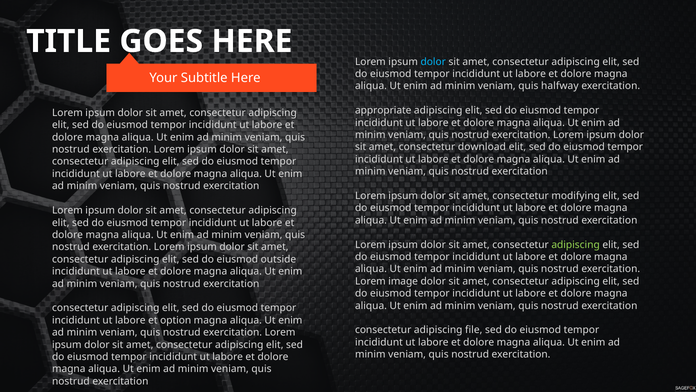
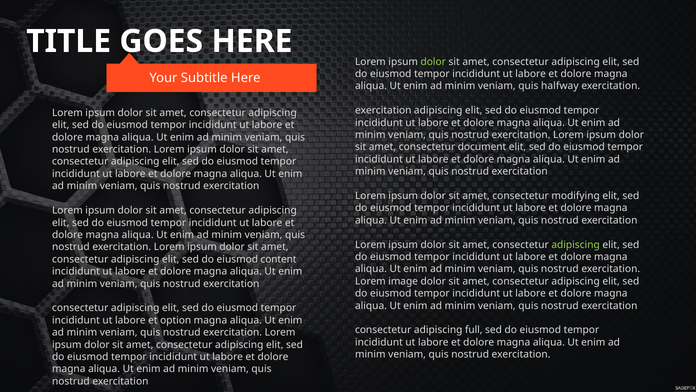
dolor colour: light blue -> light green (433, 62)
appropriate: appropriate -> exercitation (383, 110)
download: download -> document (482, 147)
outside: outside -> content (278, 259)
file: file -> full (474, 330)
